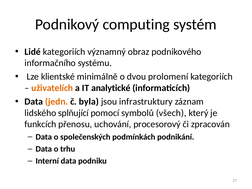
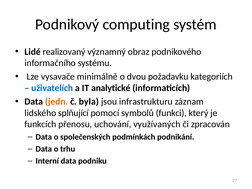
Lidé kategoriích: kategoriích -> realizovaný (64, 52)
klientské: klientské -> vysavače (58, 77)
prolomení: prolomení -> požadavku (168, 77)
uživatelích colour: orange -> blue (52, 88)
infrastruktury: infrastruktury -> infrastrukturu (146, 102)
všech: všech -> funkci (171, 113)
procesorový: procesorový -> využívaných (157, 124)
